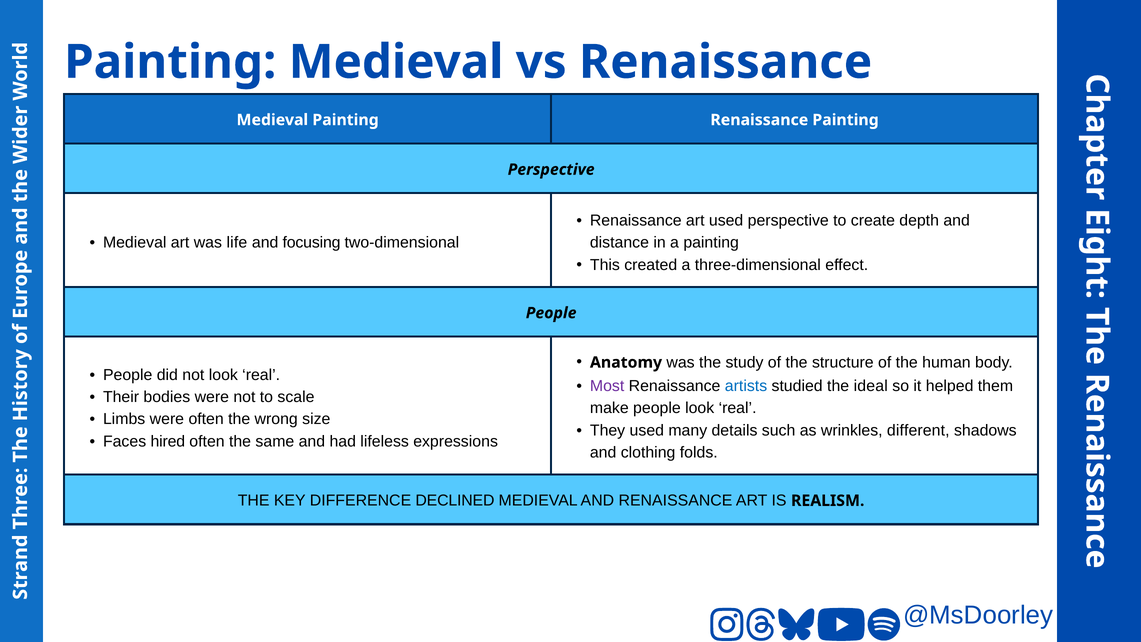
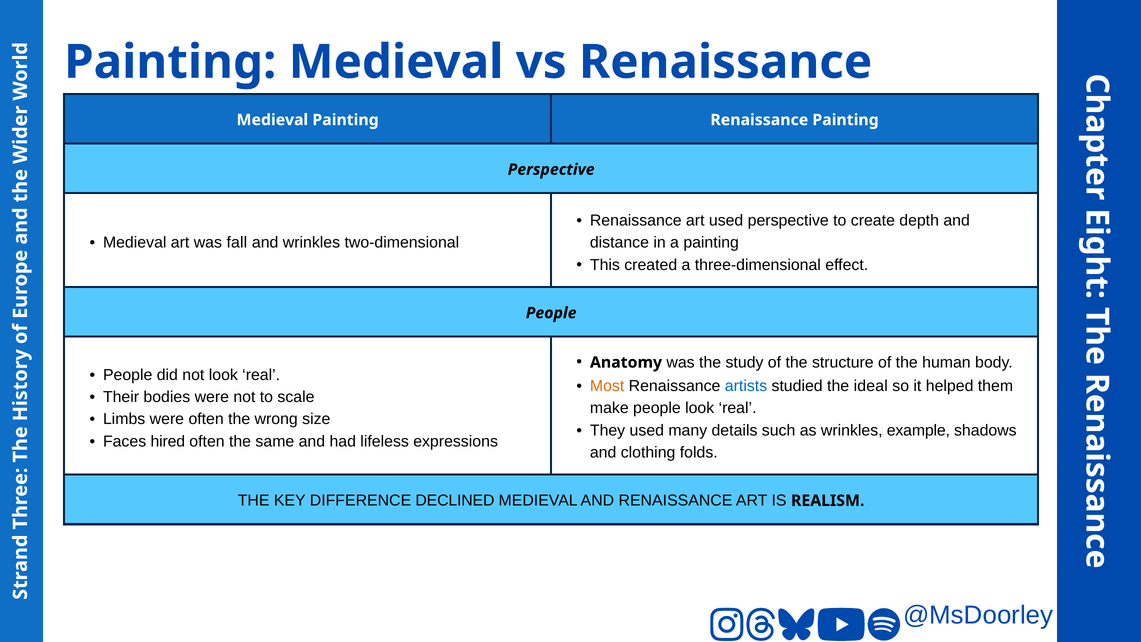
life: life -> fall (237, 243)
and focusing: focusing -> wrinkles (311, 243)
Most colour: purple -> orange (607, 386)
different: different -> example (918, 430)
